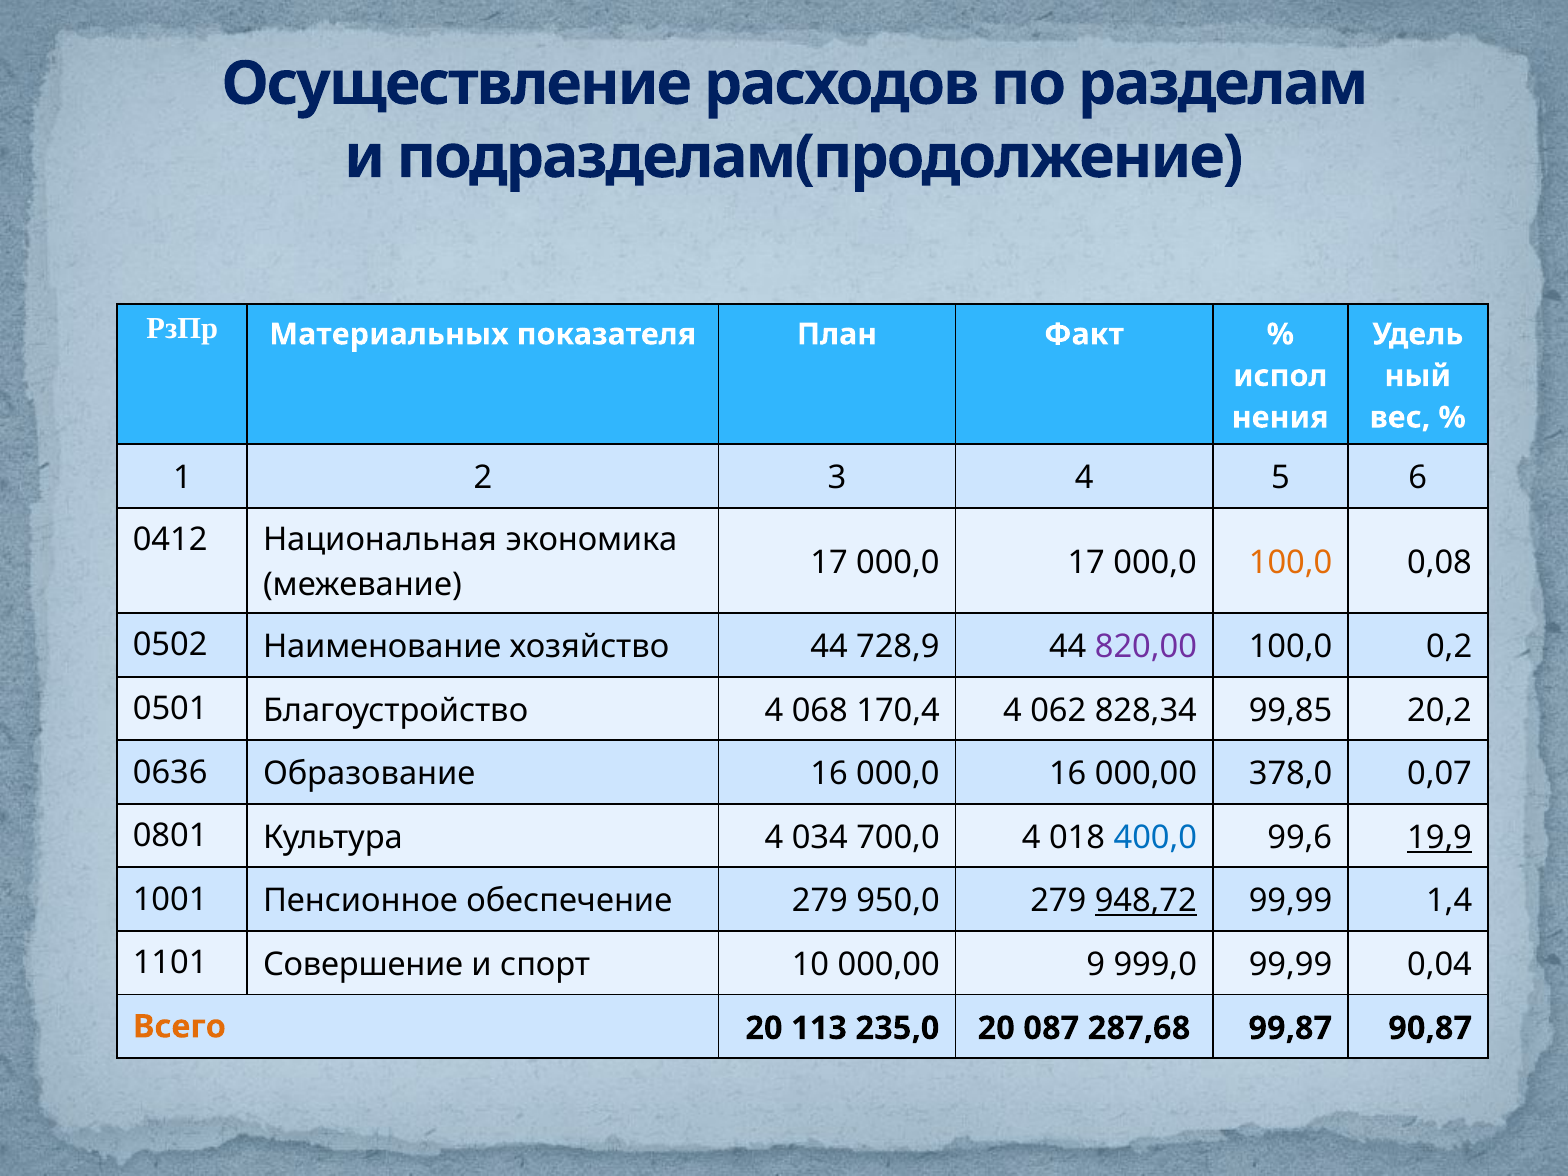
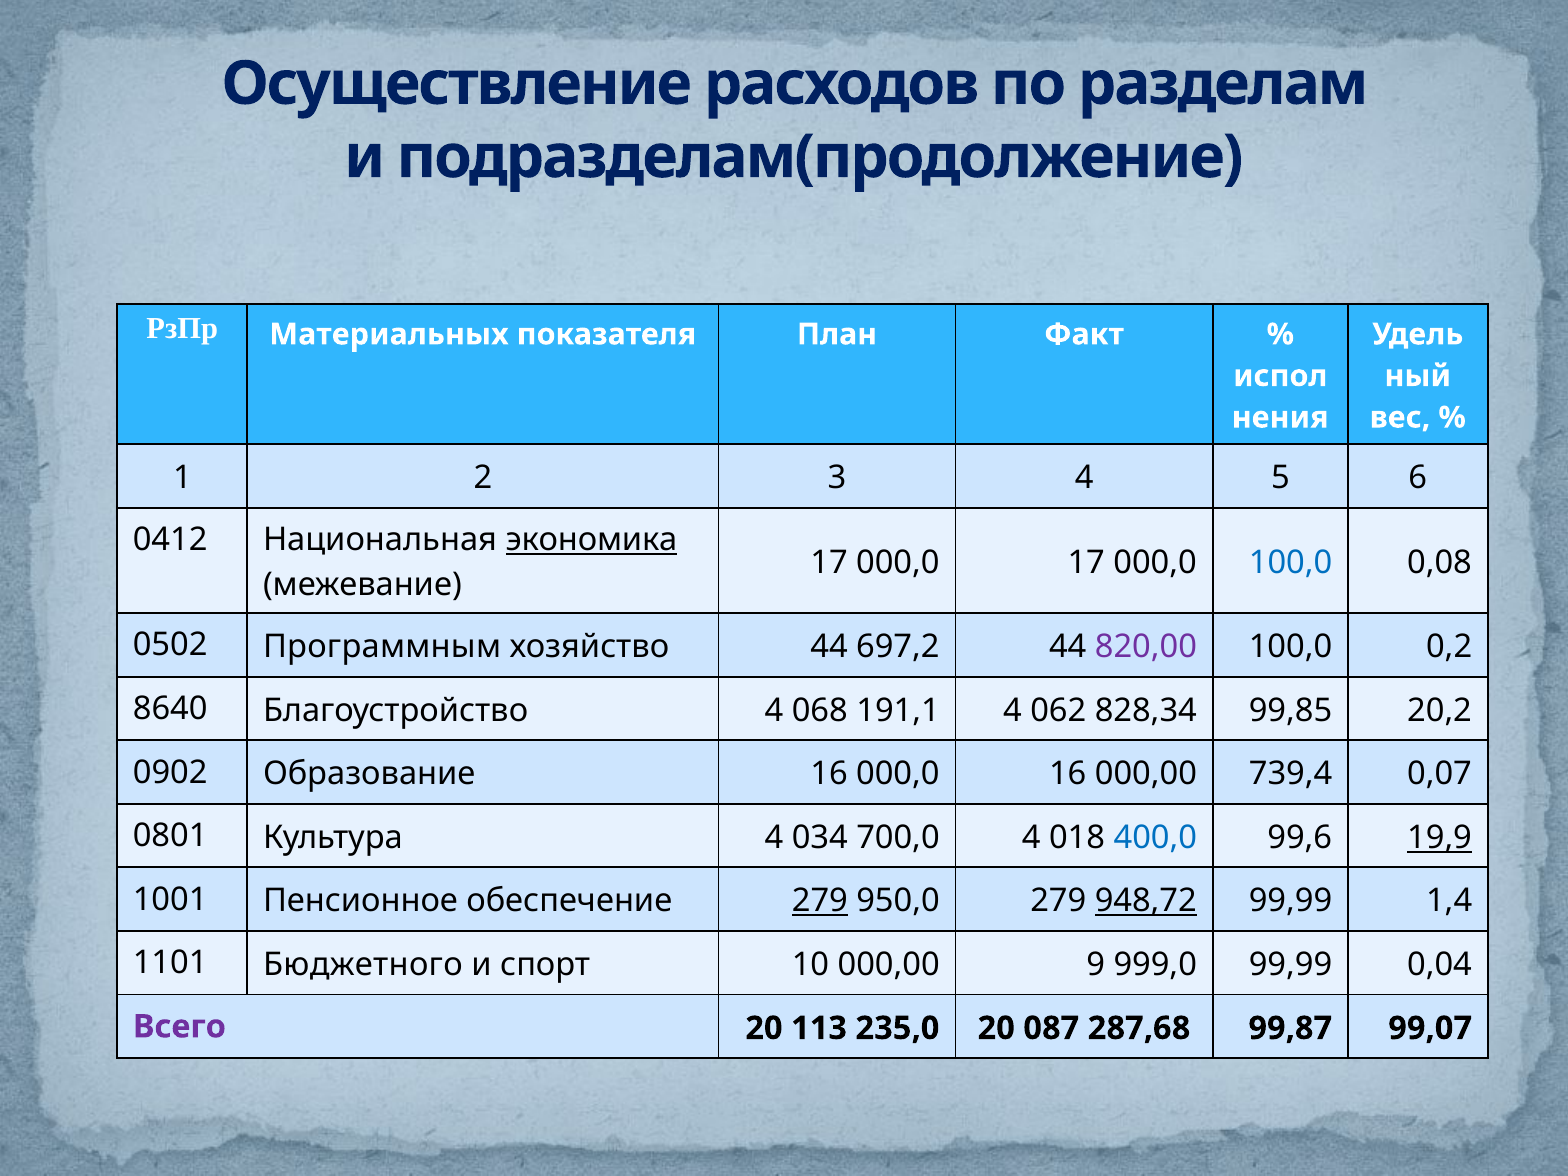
экономика underline: none -> present (591, 540)
100,0 colour: orange -> blue (1291, 562)
Наименование: Наименование -> Программным (382, 647)
728,9: 728,9 -> 697,2 (898, 647)
0501: 0501 -> 8640 (170, 709)
170,4: 170,4 -> 191,1 (898, 710)
0636: 0636 -> 0902 (170, 772)
378,0: 378,0 -> 739,4 (1291, 774)
279 underline: none -> present (820, 901)
Совершение: Совершение -> Бюджетного (363, 965)
Всего colour: orange -> purple (179, 1027)
90,87: 90,87 -> 99,07 (1430, 1028)
